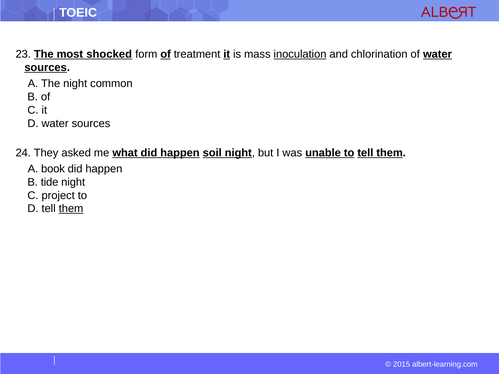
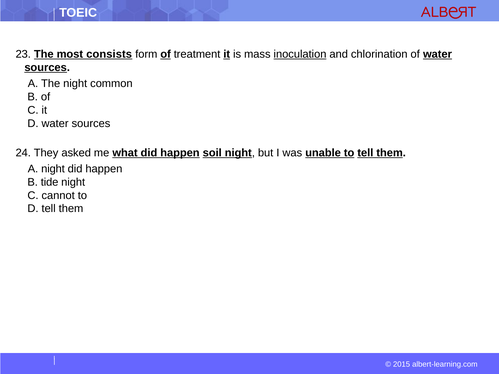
shocked: shocked -> consists (109, 54)
A book: book -> night (53, 169)
project: project -> cannot (58, 196)
them underline: present -> none (71, 209)
